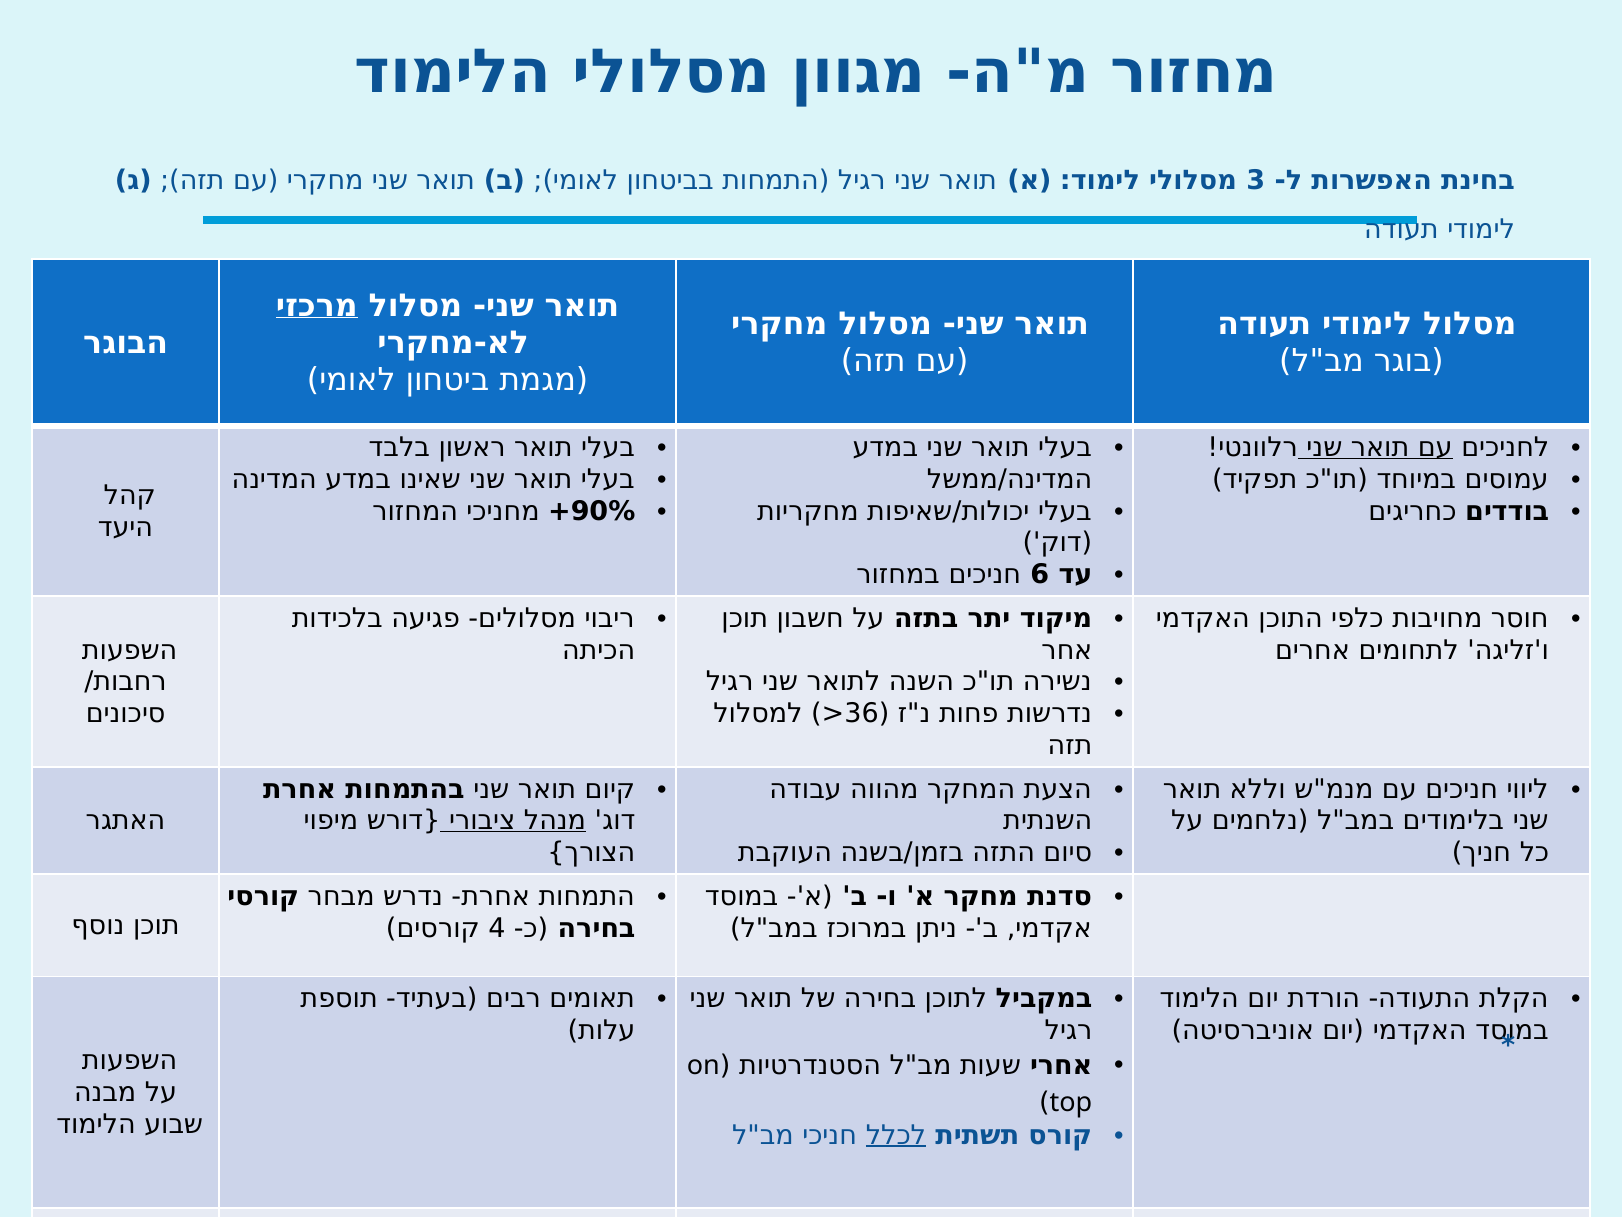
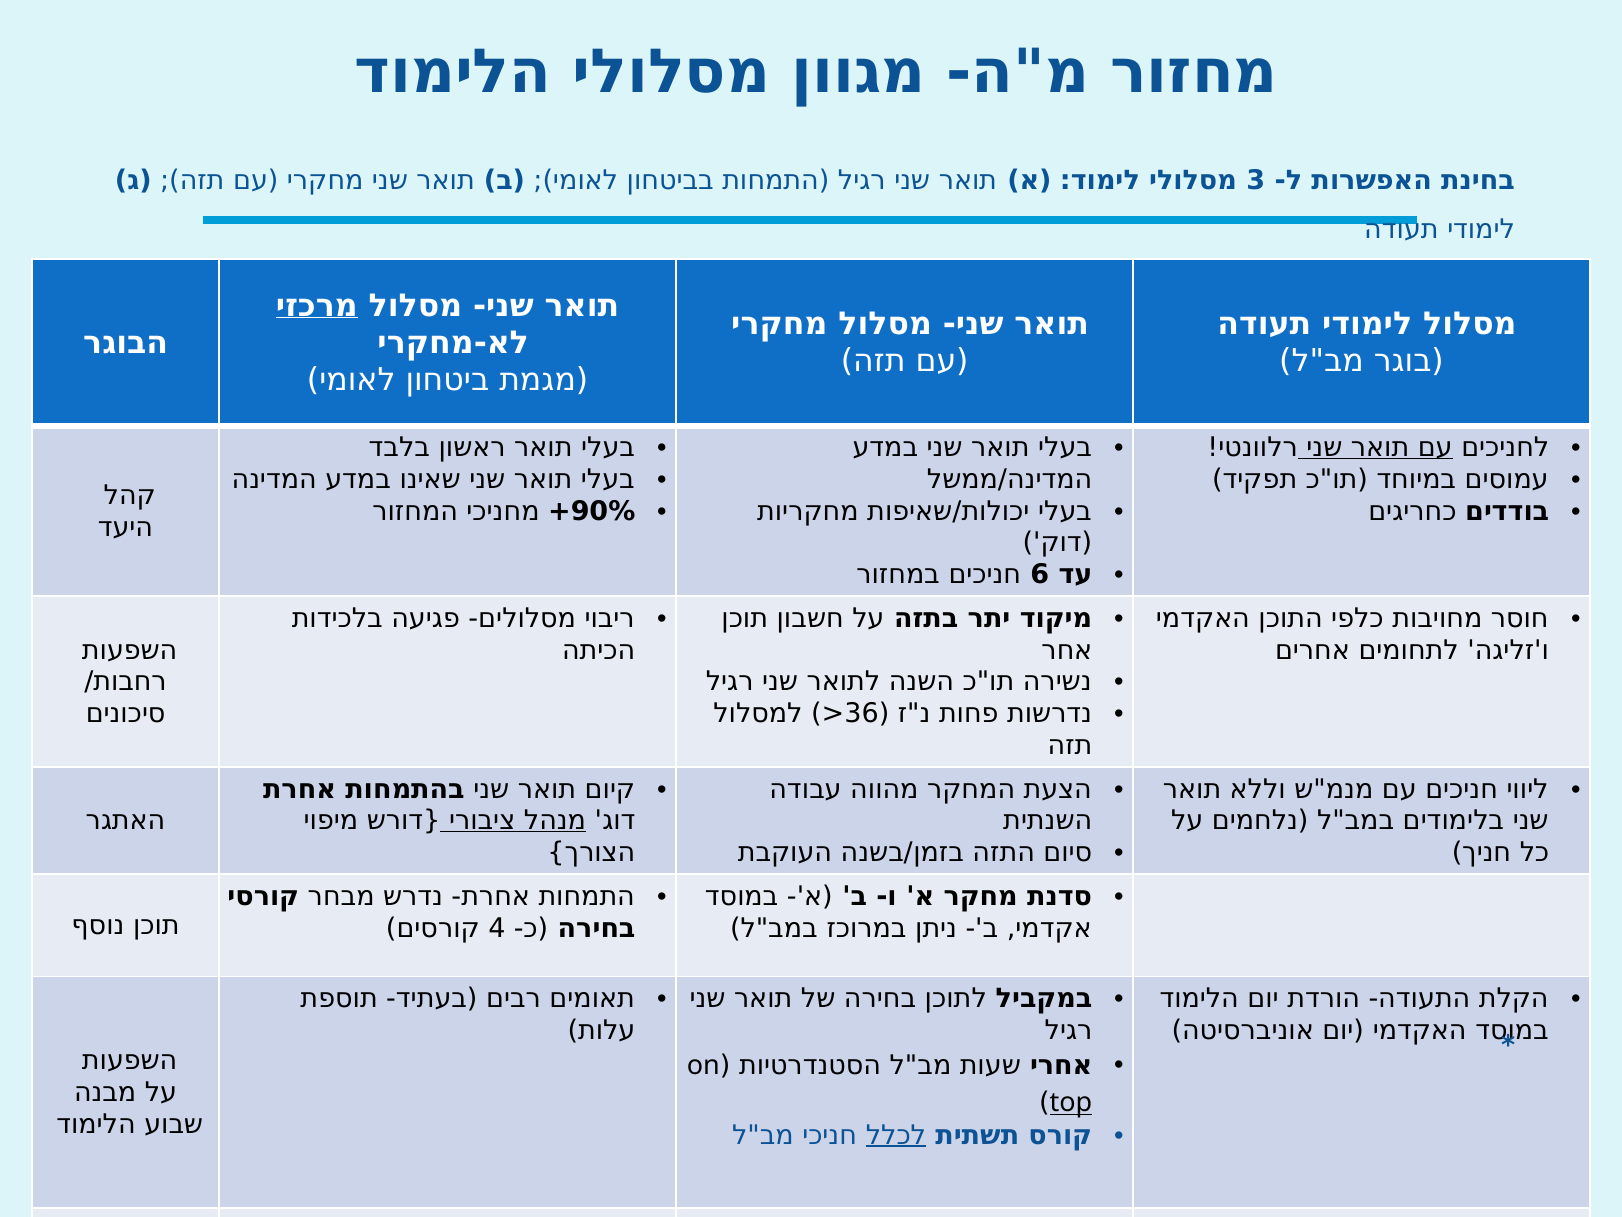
top underline: none -> present (1071, 1102)
